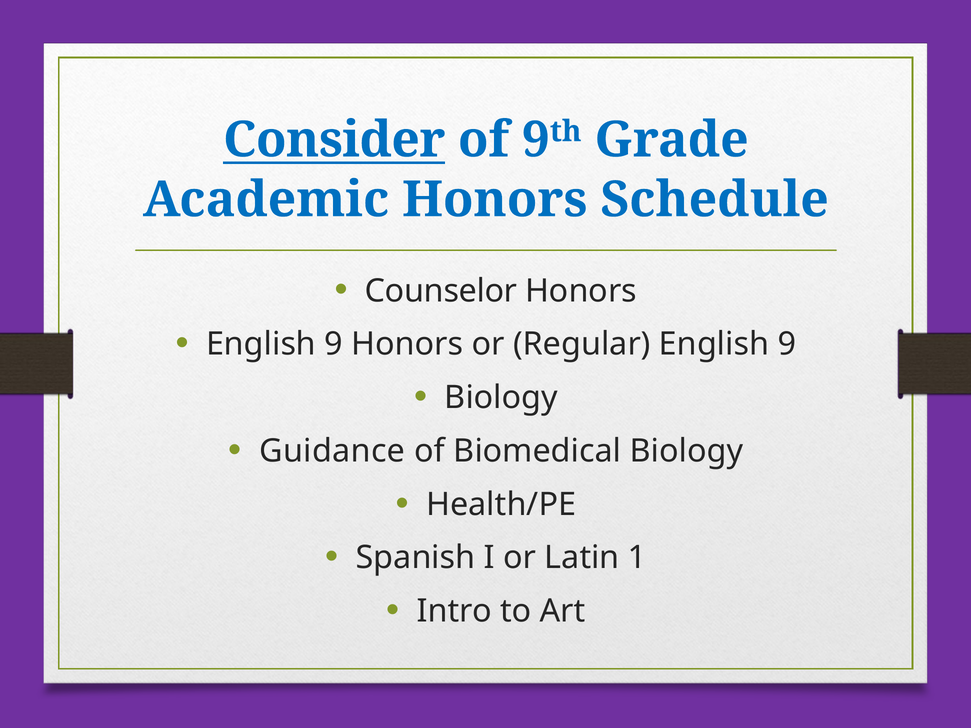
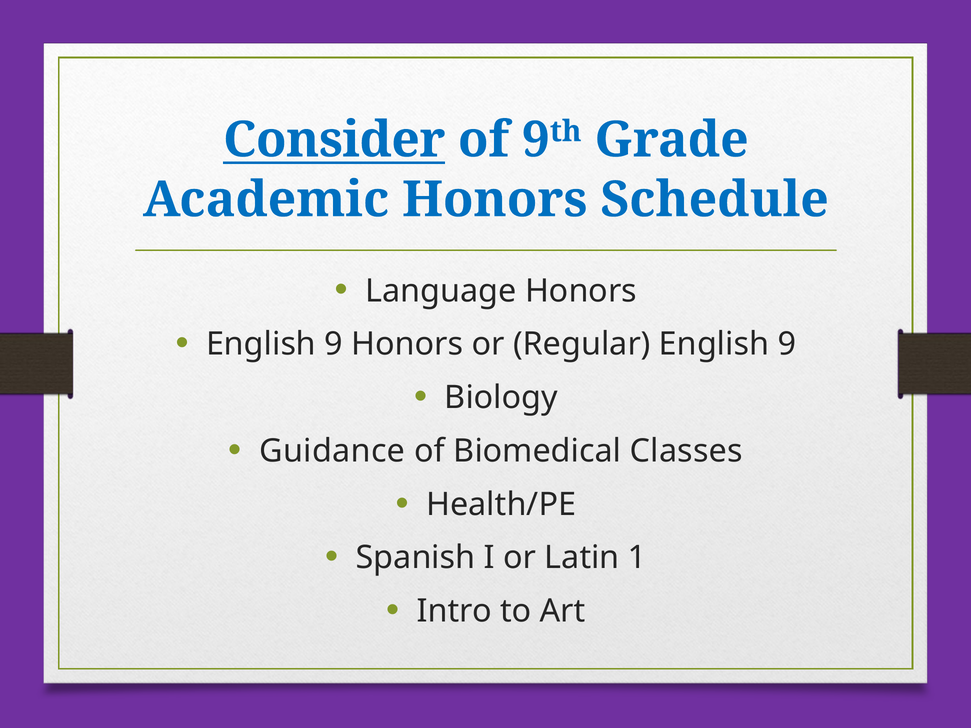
Counselor: Counselor -> Language (441, 291)
Biomedical Biology: Biology -> Classes (686, 451)
